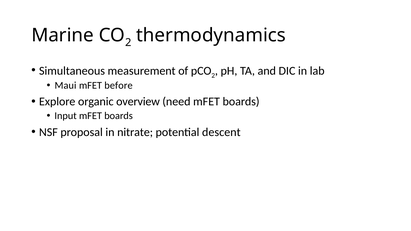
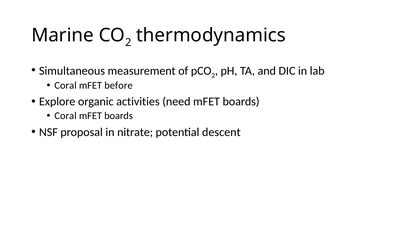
Maui: Maui -> Coral (66, 85)
overview: overview -> activities (138, 102)
Input: Input -> Coral (66, 116)
